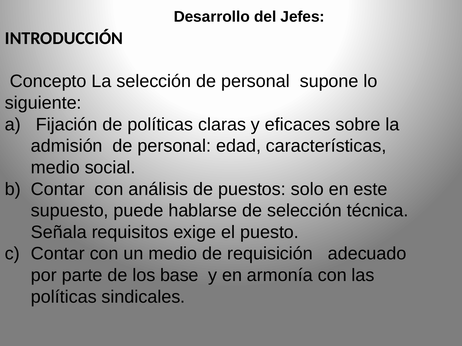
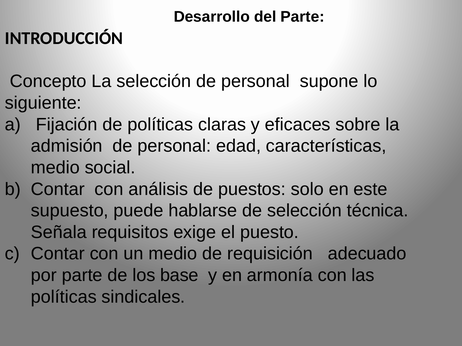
del Jefes: Jefes -> Parte (303, 17)
